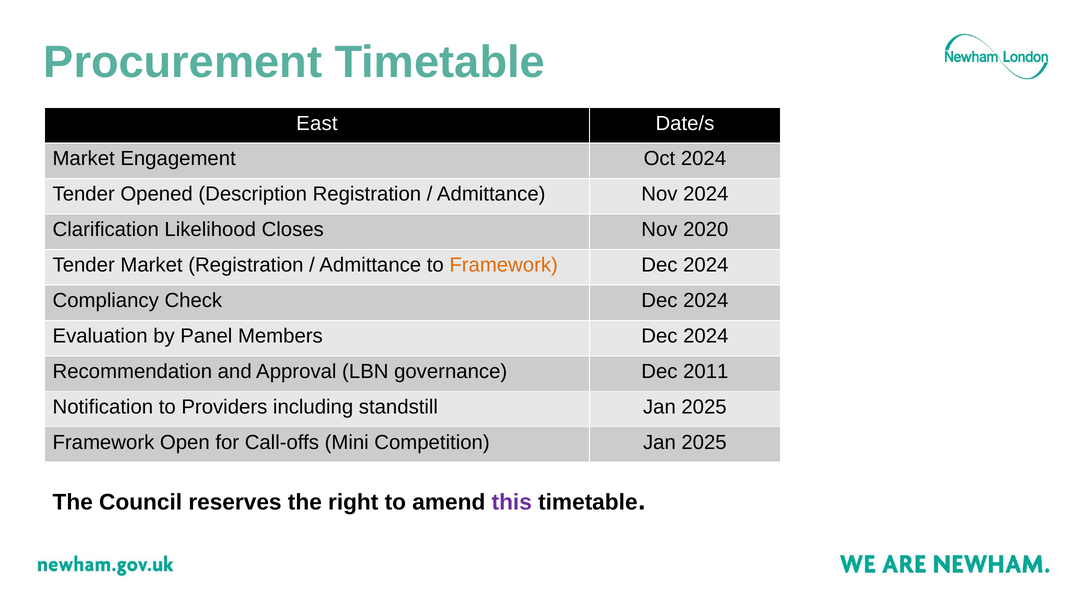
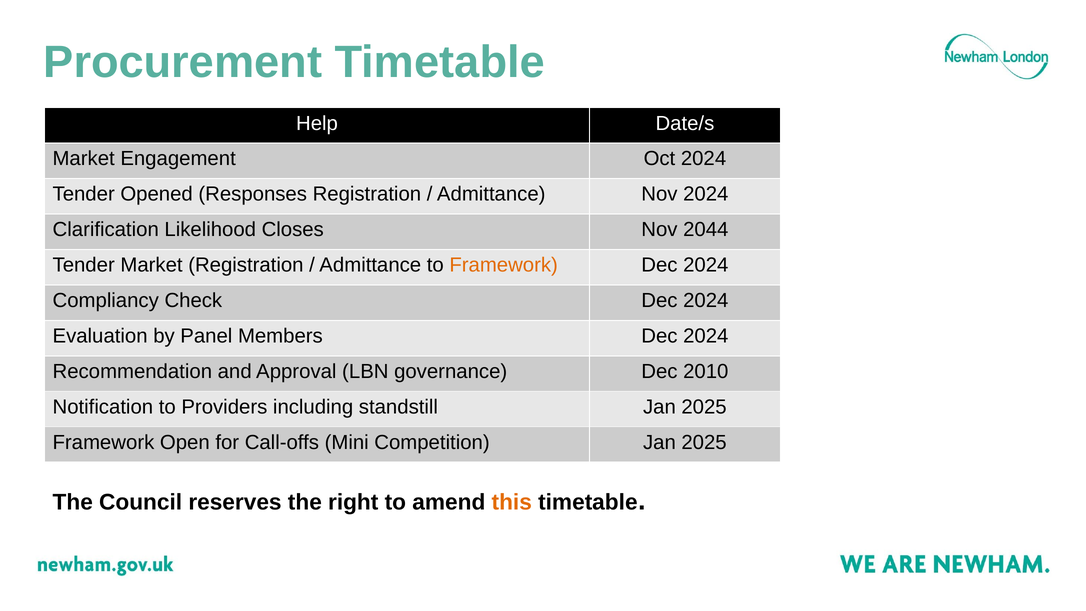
East: East -> Help (317, 123)
Description: Description -> Responses (253, 194)
2020: 2020 -> 2044 (706, 230)
2011: 2011 -> 2010 (706, 372)
this colour: purple -> orange (512, 502)
